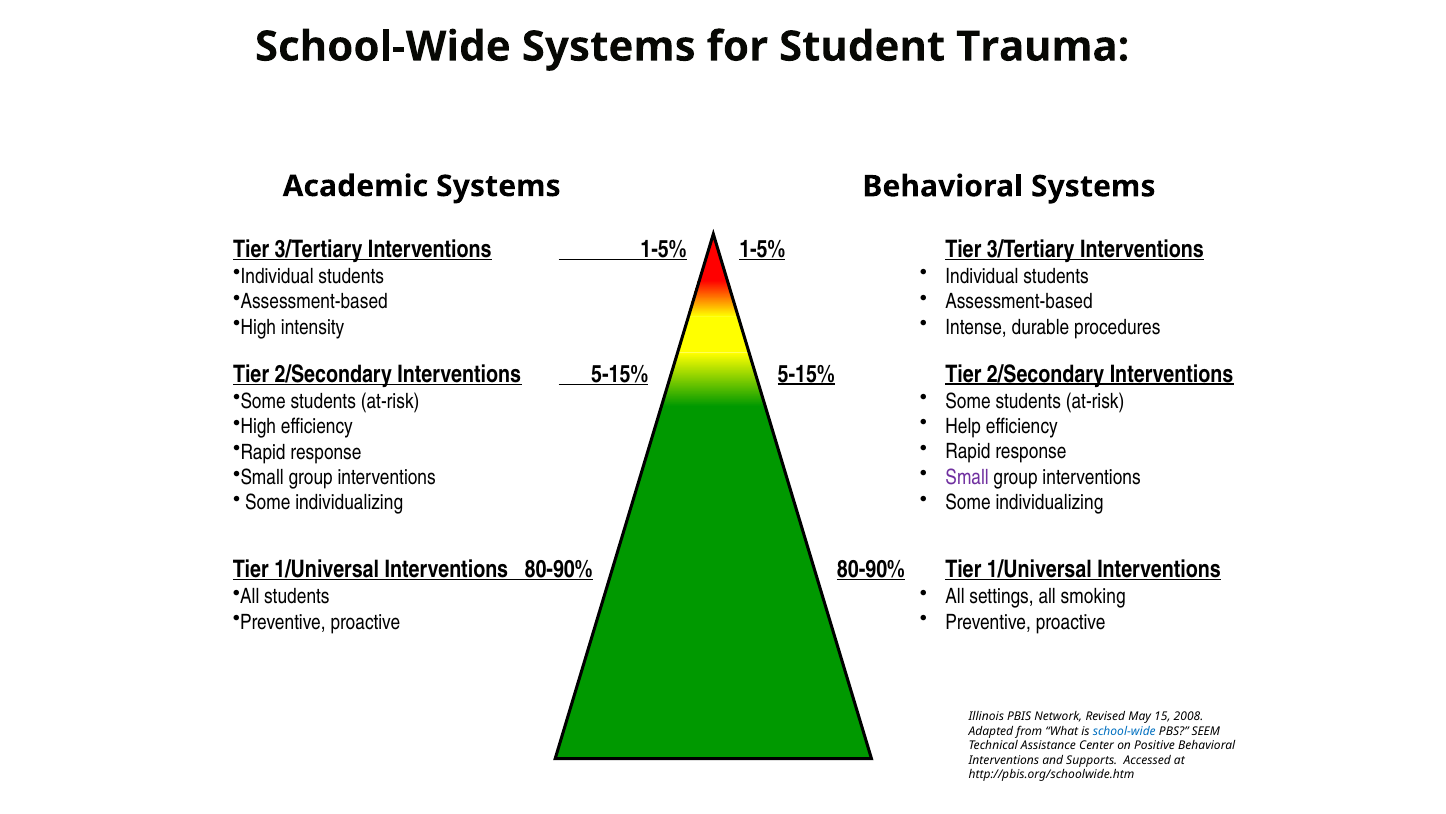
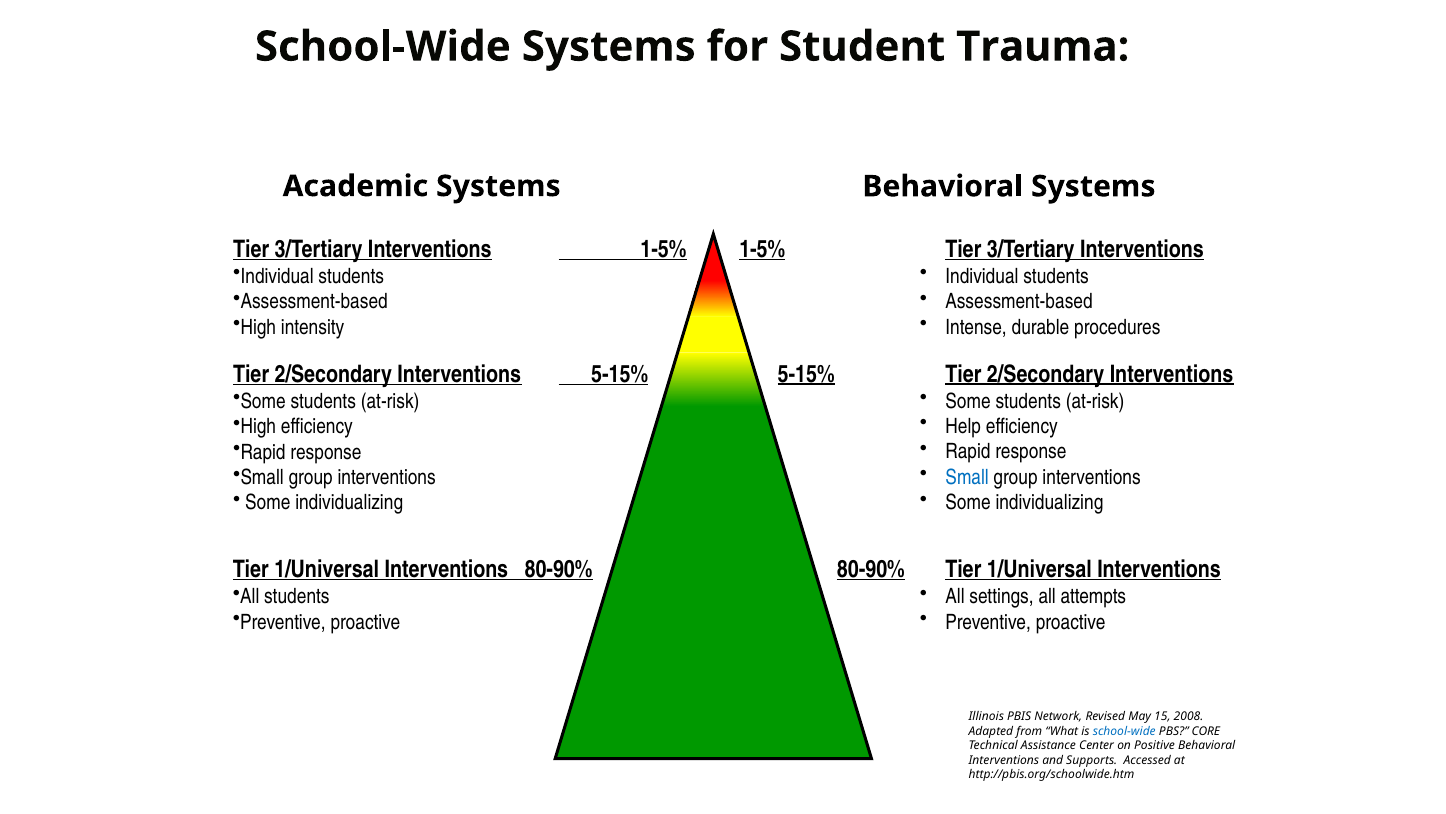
Small colour: purple -> blue (967, 477)
smoking: smoking -> attempts (1093, 596)
SEEM: SEEM -> CORE (1206, 731)
